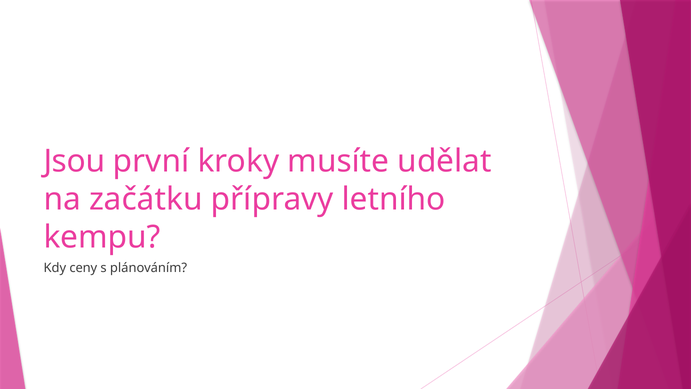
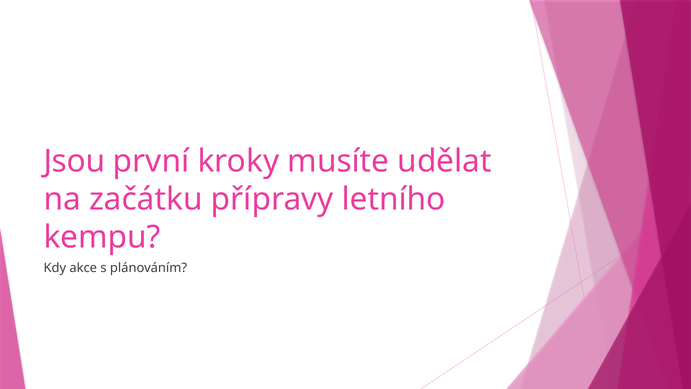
ceny: ceny -> akce (83, 268)
